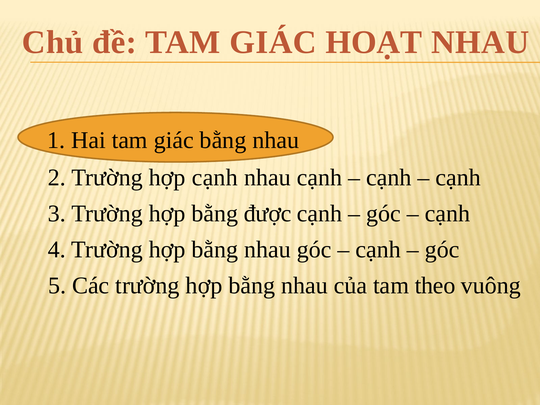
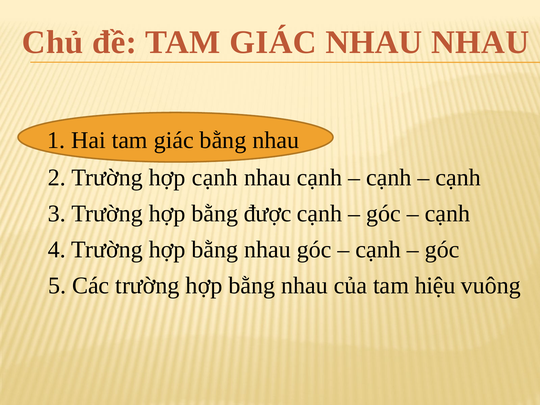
GIÁC HOẠT: HOẠT -> NHAU (374, 42)
theo: theo -> hiệu (435, 286)
